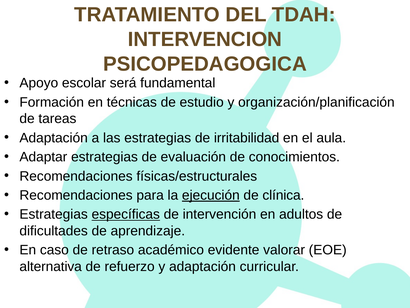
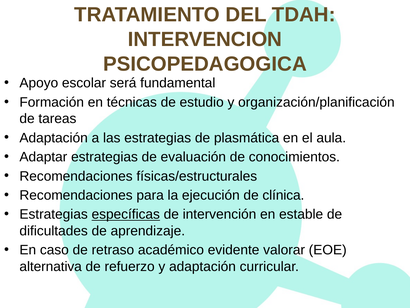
irritabilidad: irritabilidad -> plasmática (247, 138)
ejecución underline: present -> none (211, 195)
adultos: adultos -> estable (301, 214)
